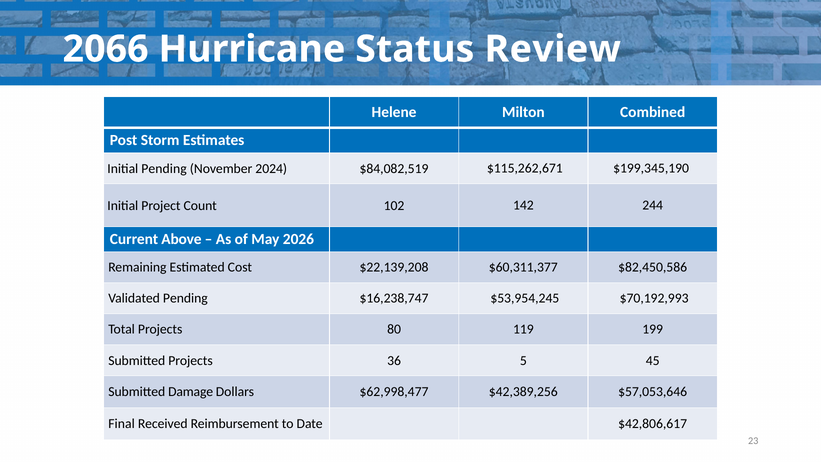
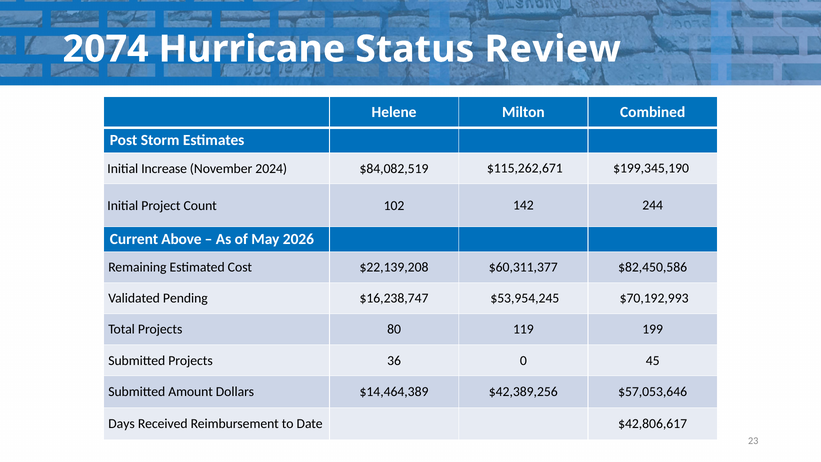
2066: 2066 -> 2074 (106, 49)
Initial Pending: Pending -> Increase (164, 169)
5: 5 -> 0 (523, 360)
Damage: Damage -> Amount (191, 392)
$62,998,477: $62,998,477 -> $14,464,389 (394, 392)
Final: Final -> Days (122, 424)
